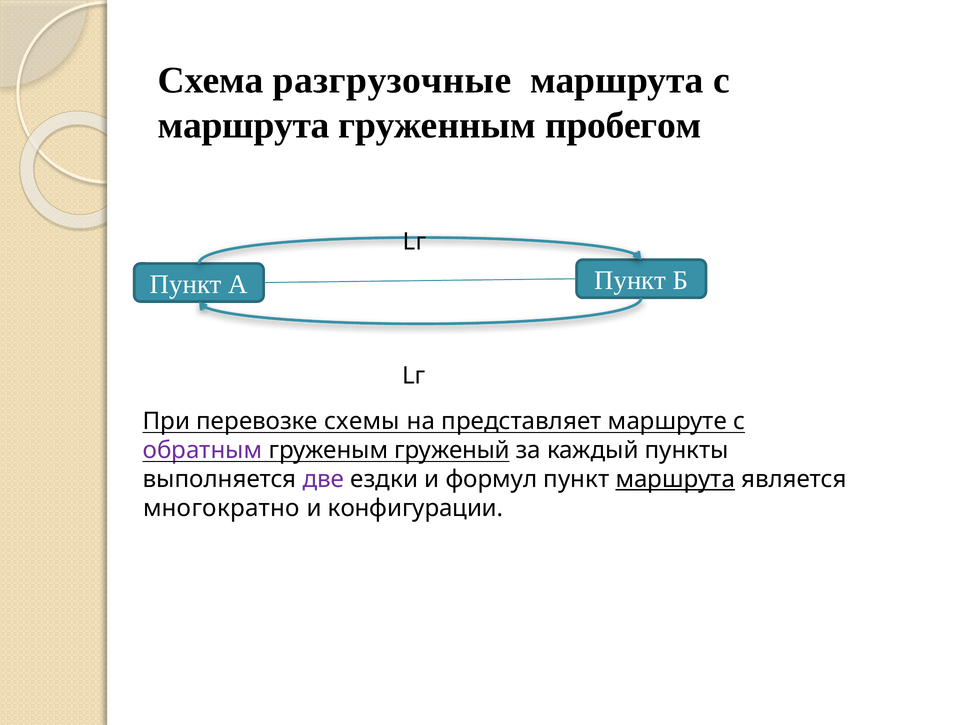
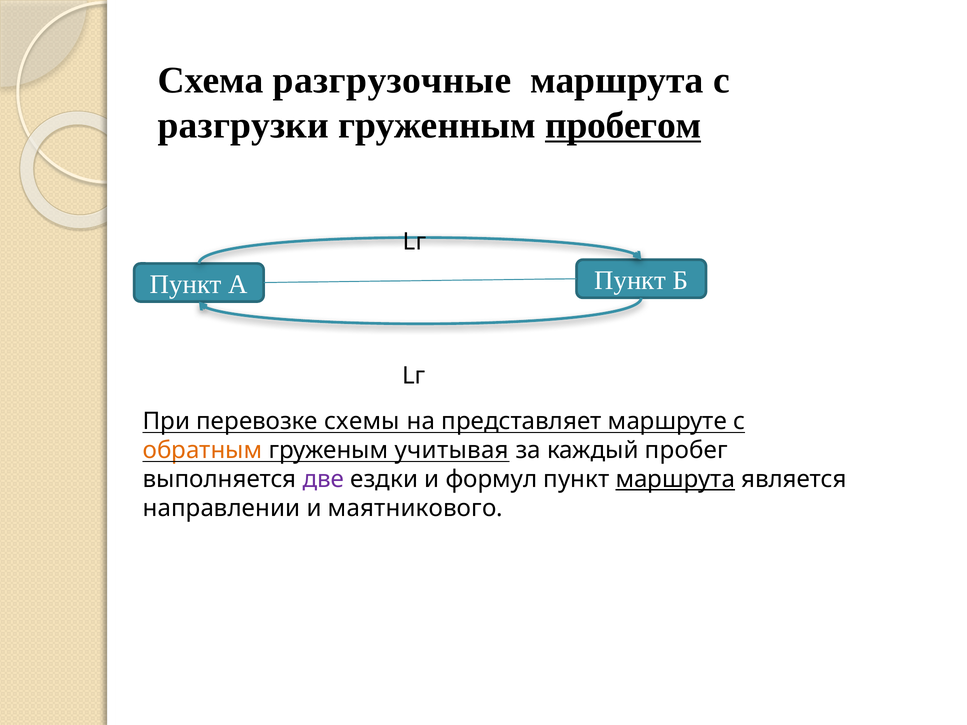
маршрута: маршрута -> разгрузки (243, 125)
пробегом underline: none -> present (623, 125)
обратным colour: purple -> orange (202, 451)
груженый: груженый -> учитывая (452, 451)
пункты: пункты -> пробег (687, 451)
многократно: многократно -> направлении (221, 509)
конфигурации: конфигурации -> маятникового (415, 509)
